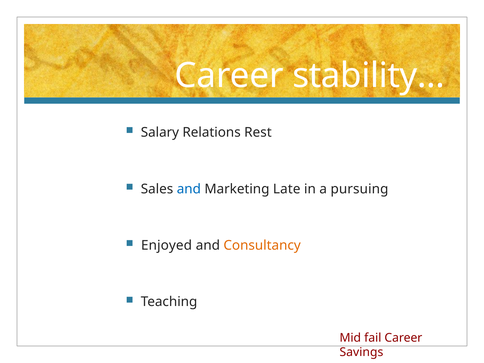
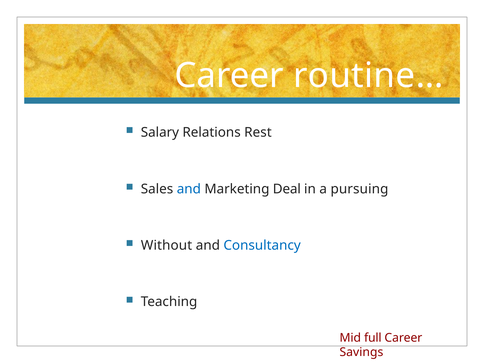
stability…: stability… -> routine… (368, 76)
Late: Late -> Deal (287, 189)
Enjoyed: Enjoyed -> Without (166, 245)
Consultancy colour: orange -> blue (262, 245)
fail: fail -> full (373, 338)
